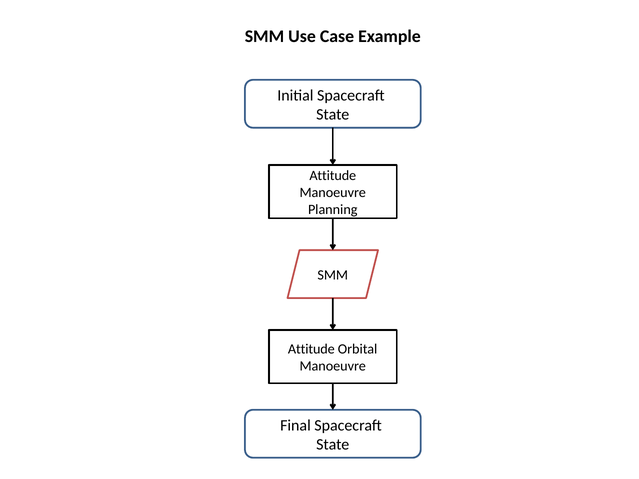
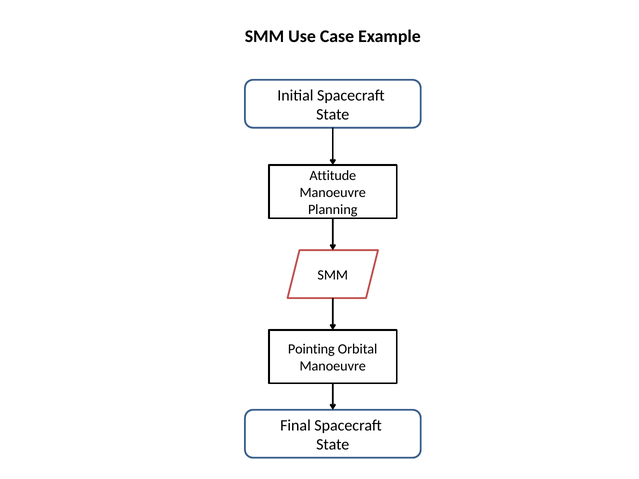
Attitude: Attitude -> Pointing (311, 349)
